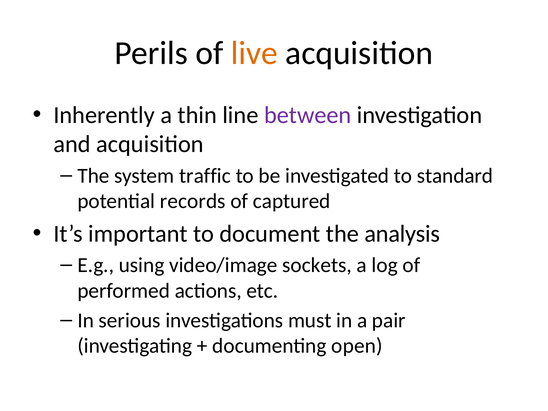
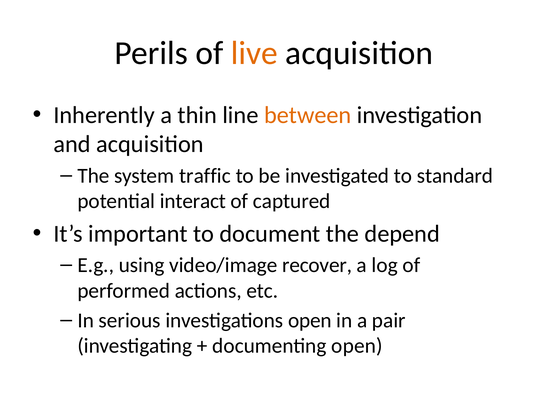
between colour: purple -> orange (308, 115)
records: records -> interact (193, 201)
analysis: analysis -> depend (402, 234)
sockets: sockets -> recover (317, 265)
investigations must: must -> open (310, 320)
